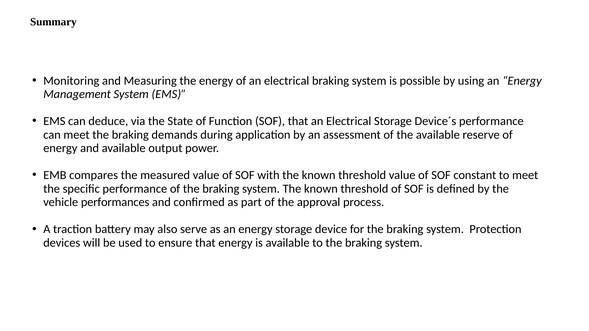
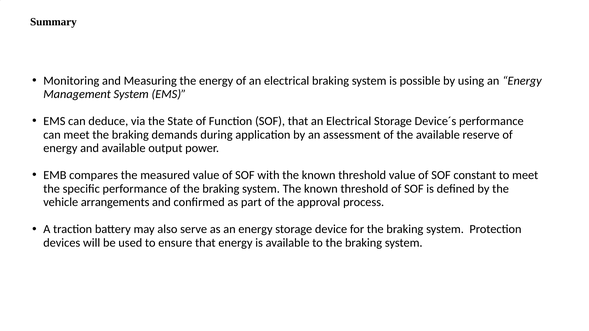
performances: performances -> arrangements (115, 202)
